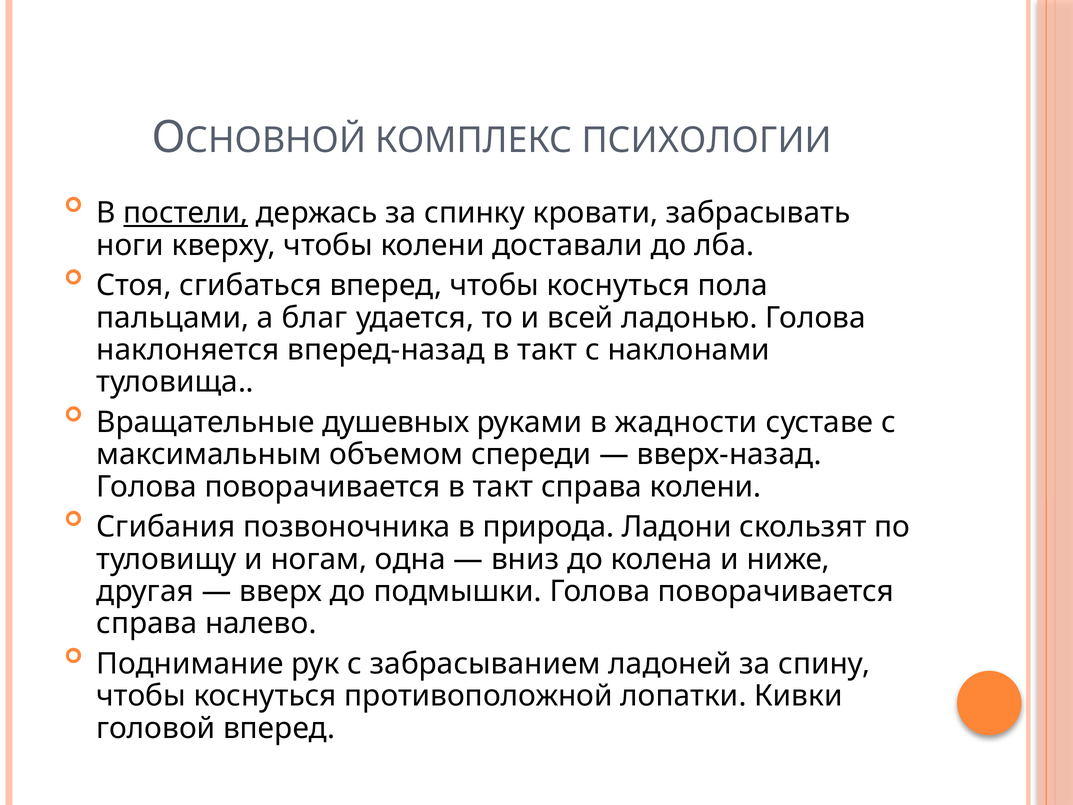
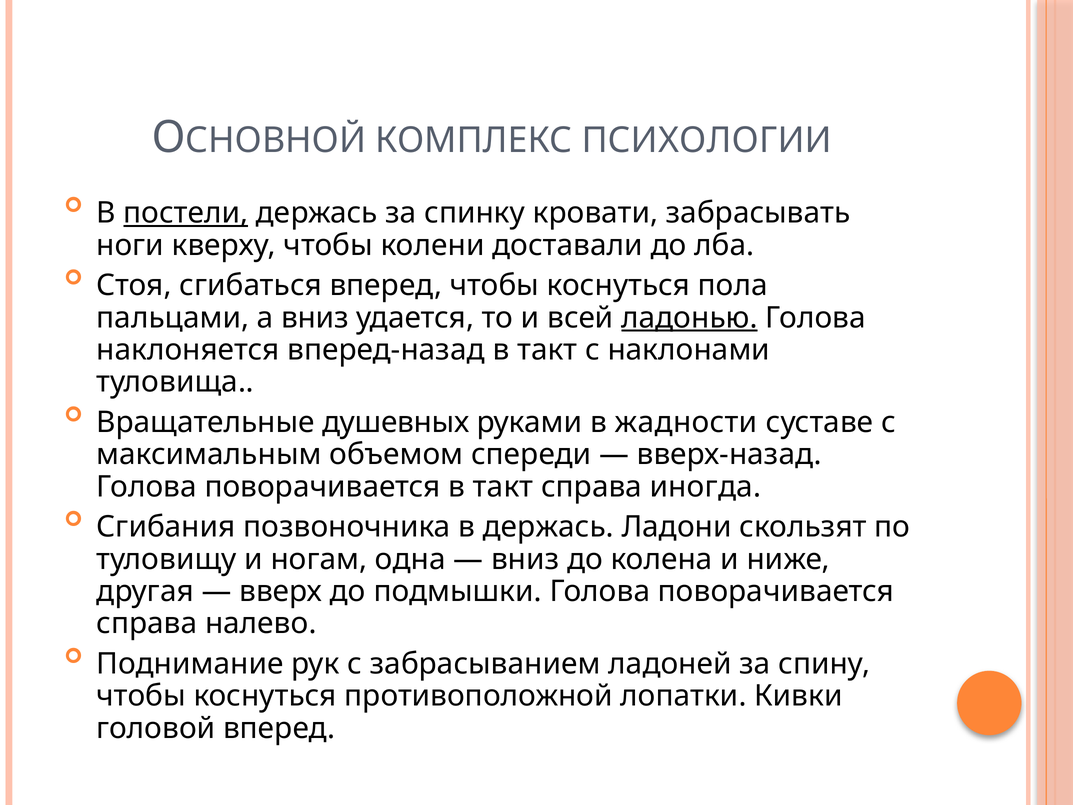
а благ: благ -> вниз (315, 318)
ладонью underline: none -> present (689, 318)
справа колени: колени -> иногда (705, 487)
в природа: природа -> держась (548, 527)
